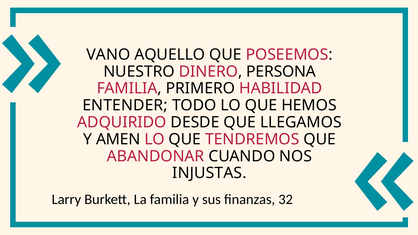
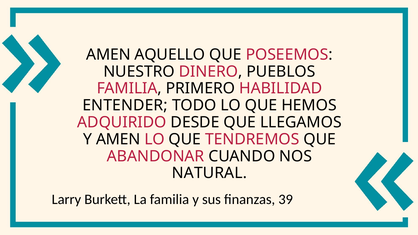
VANO: VANO -> AMEN (109, 55)
PERSONA: PERSONA -> PUEBLOS (281, 72)
INJUSTAS: INJUSTAS -> NATURAL (209, 173)
32: 32 -> 39 (286, 200)
